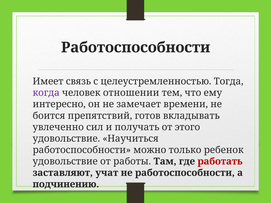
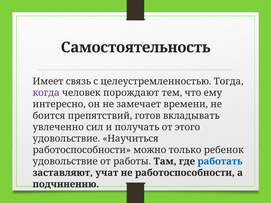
Работоспособности: Работоспособности -> Самостоятельность (136, 47)
отношении: отношении -> порождают (131, 93)
работать colour: red -> blue (220, 162)
